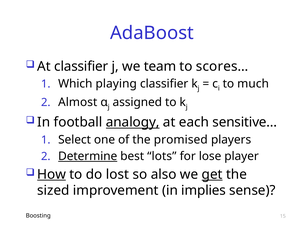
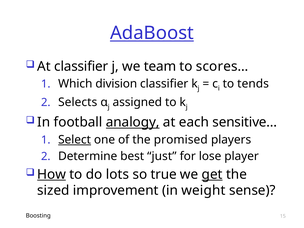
AdaBoost underline: none -> present (152, 33)
playing: playing -> division (116, 84)
much: much -> tends (253, 84)
Almost: Almost -> Selects (78, 102)
Select underline: none -> present (75, 140)
Determine underline: present -> none (88, 156)
lots: lots -> just (162, 156)
lost: lost -> lots (117, 174)
also: also -> true (164, 174)
implies: implies -> weight (203, 191)
